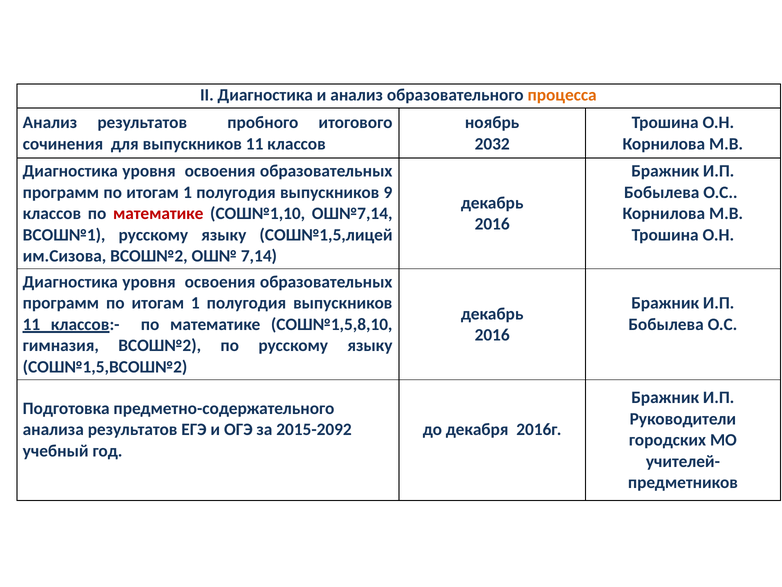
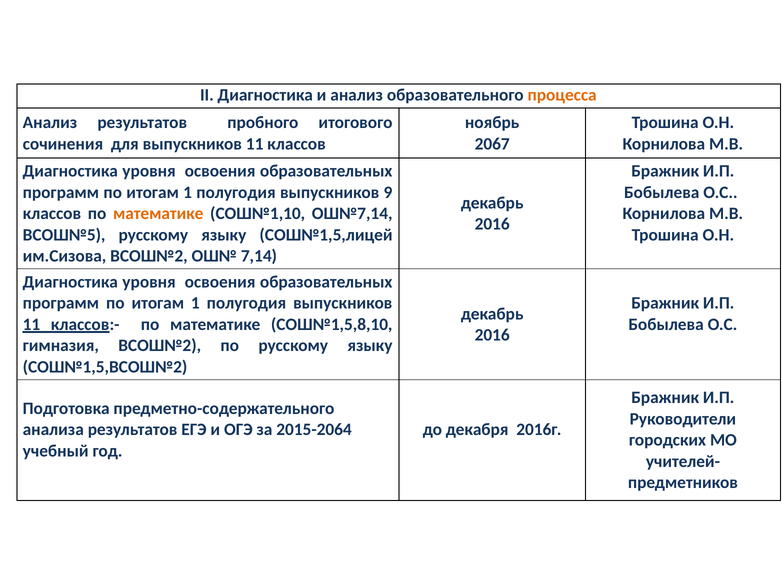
2032: 2032 -> 2067 (492, 144)
математике colour: red -> orange (158, 213)
ВСОШ№1: ВСОШ№1 -> ВСОШ№5 (64, 235)
2015-2092: 2015-2092 -> 2015-2064 (314, 429)
